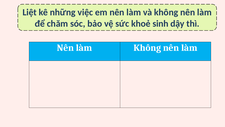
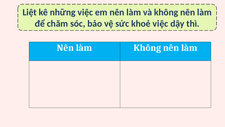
khoẻ sinh: sinh -> việc (160, 24)
